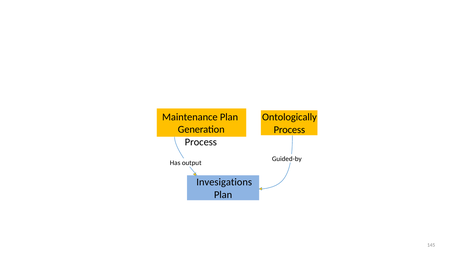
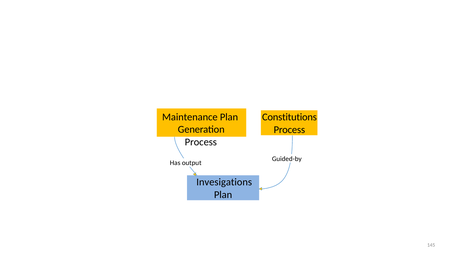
Ontologically: Ontologically -> Constitutions (289, 117)
